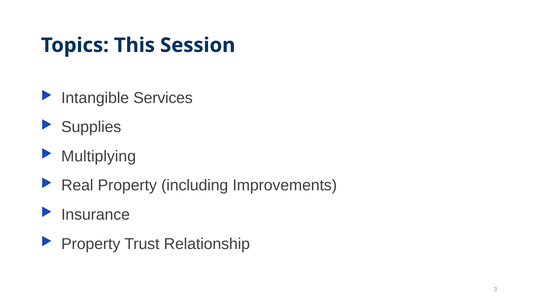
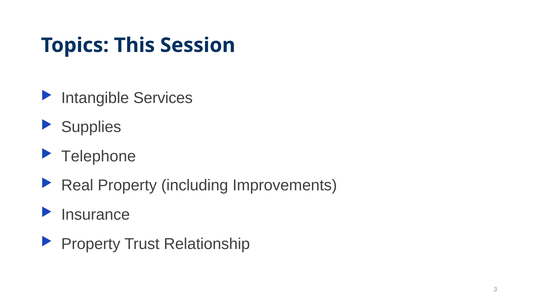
Multiplying: Multiplying -> Telephone (99, 156)
